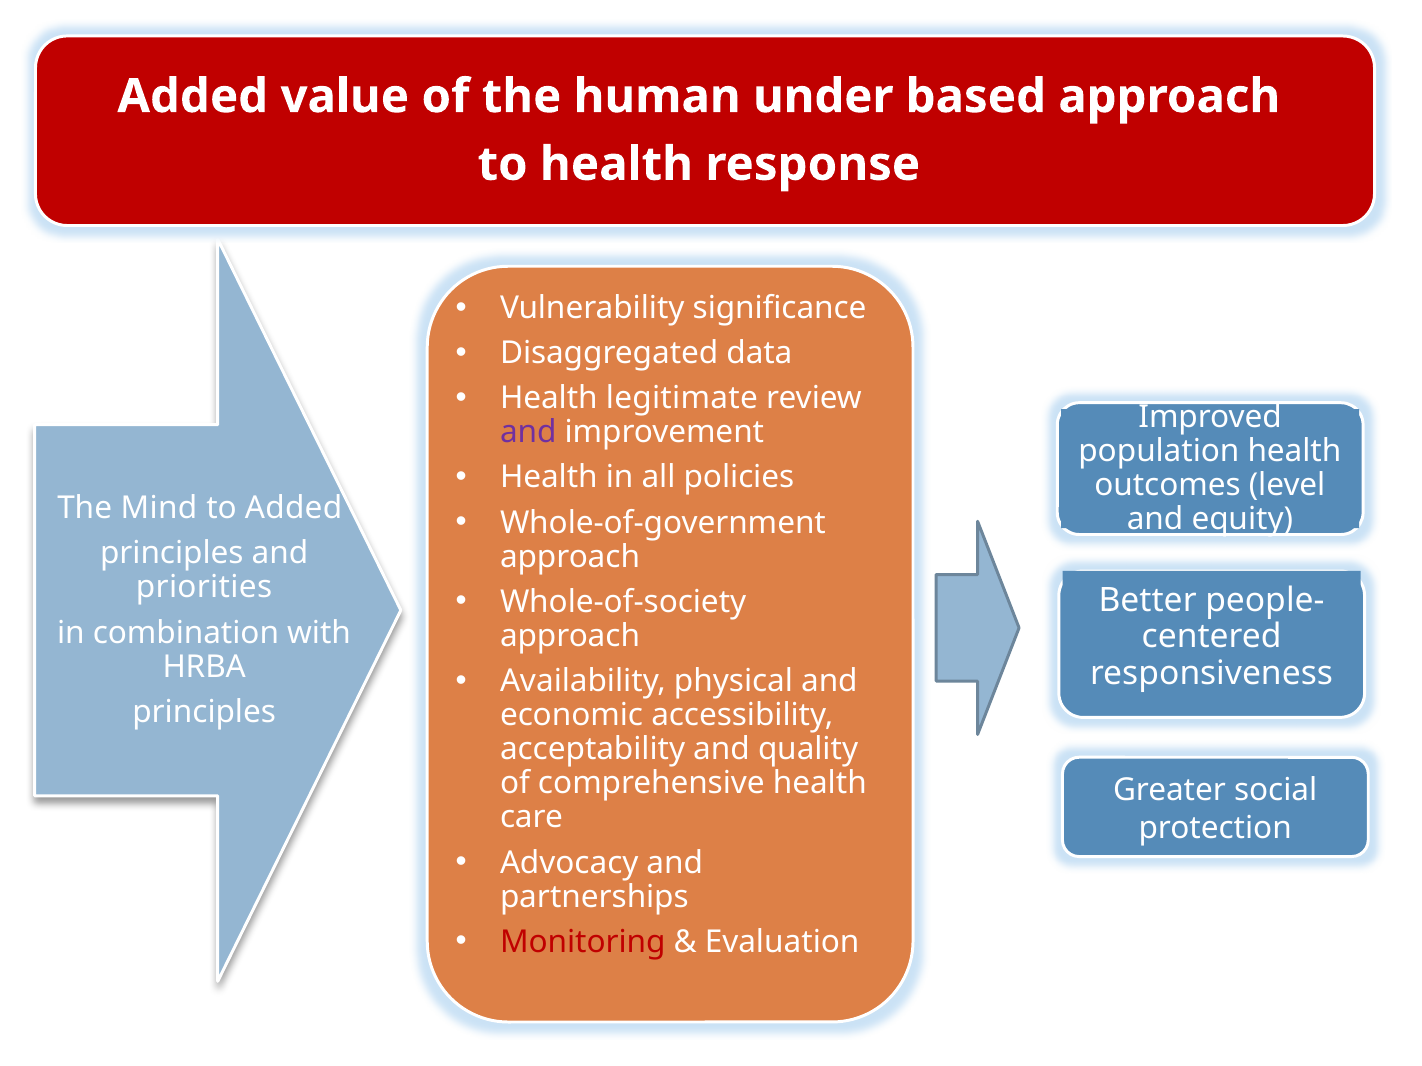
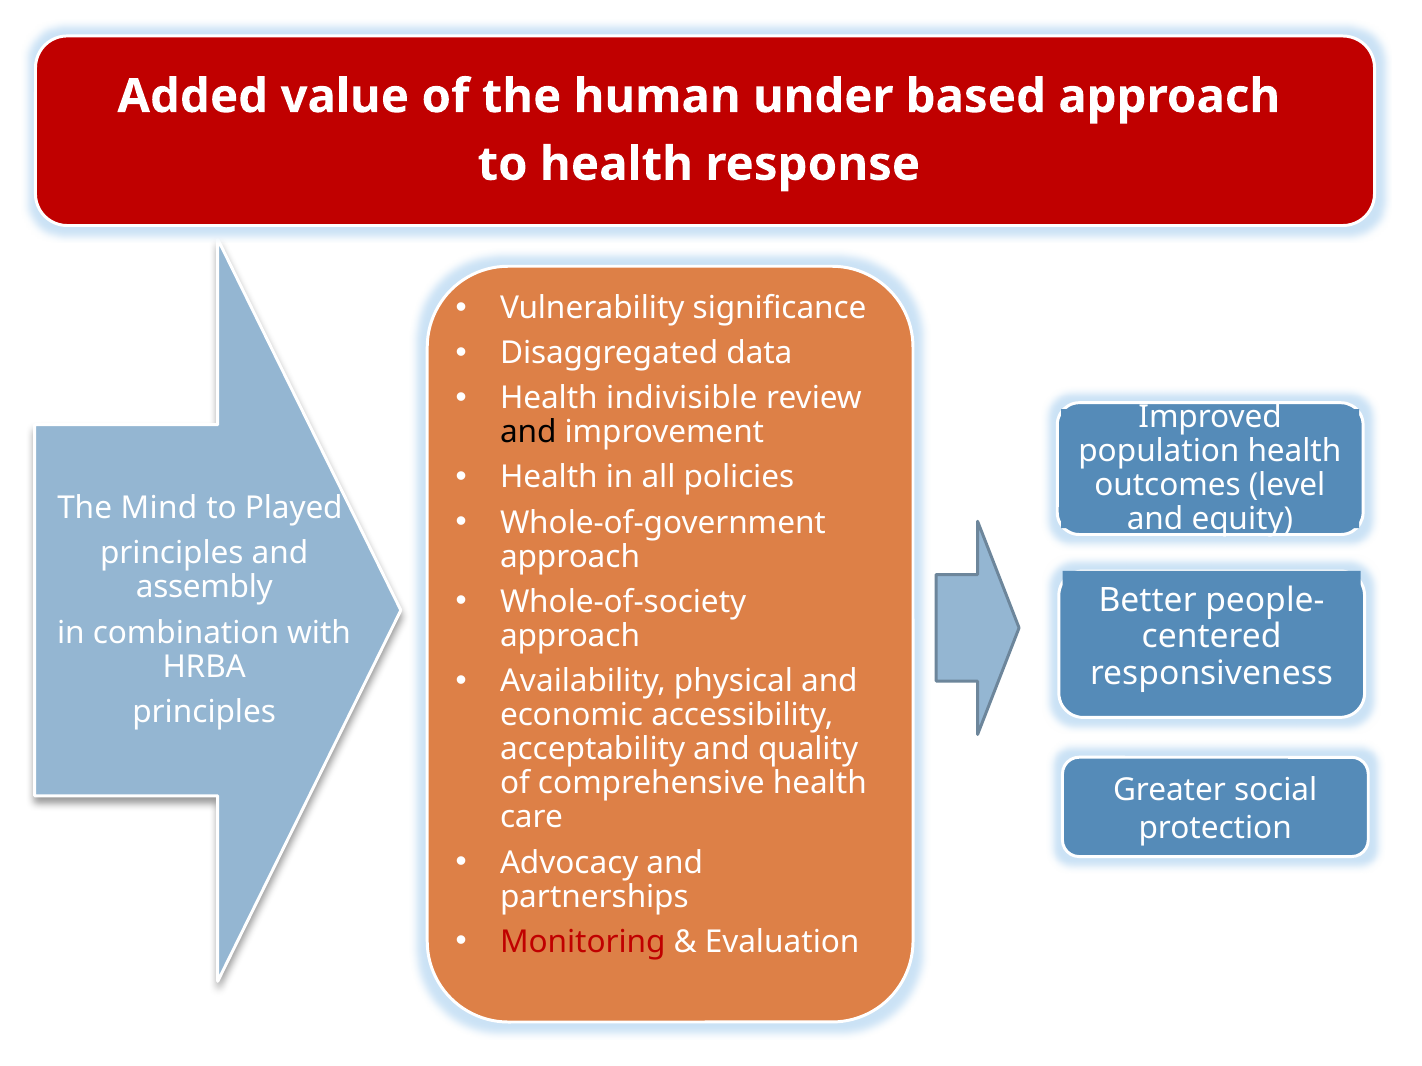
legitimate: legitimate -> indivisible (682, 398)
and colour: purple -> black (528, 433)
to Added: Added -> Played (294, 508)
priorities: priorities -> assembly (204, 588)
